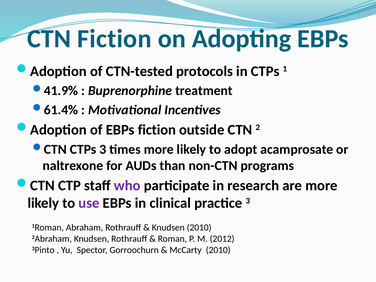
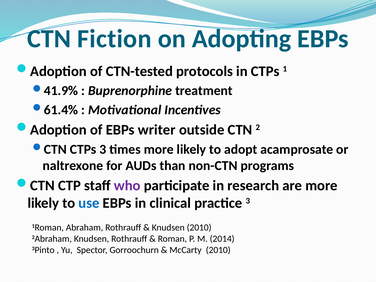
EBPs fiction: fiction -> writer (157, 130)
use colour: purple -> blue (89, 203)
2012: 2012 -> 2014 (222, 239)
